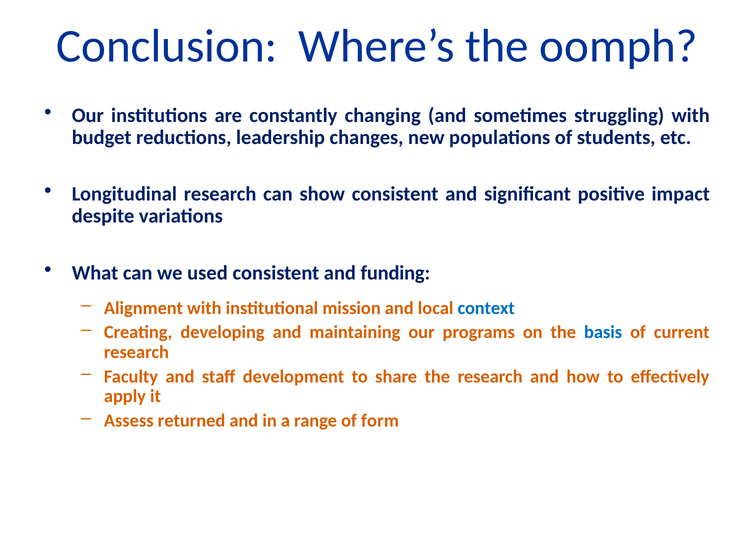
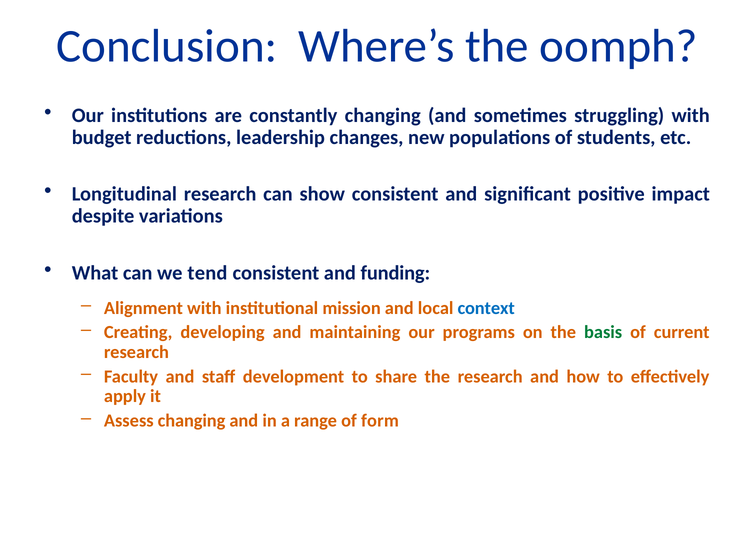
used: used -> tend (207, 273)
basis colour: blue -> green (603, 332)
Assess returned: returned -> changing (192, 421)
